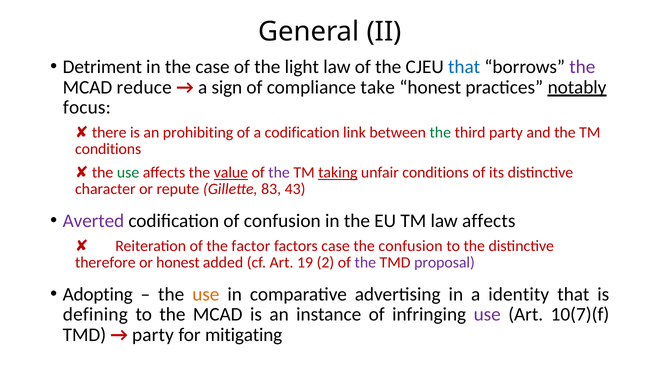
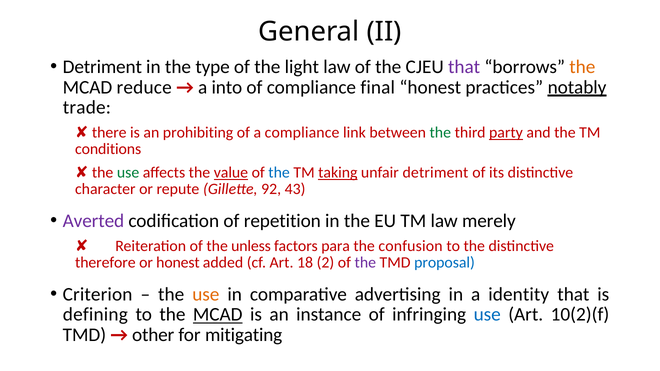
the case: case -> type (213, 67)
that colour: blue -> purple (464, 67)
the colour: purple -> orange (582, 67)
sign: sign -> into (227, 87)
take: take -> final (378, 87)
focus: focus -> trade (87, 108)
a codification: codification -> compliance (302, 133)
party underline: none -> present (506, 133)
the colour: purple -> blue (279, 173)
unfair conditions: conditions -> detriment (435, 173)
83: 83 -> 92 (271, 189)
of confusion: confusion -> repetition (282, 221)
law affects: affects -> merely (489, 221)
factor: factor -> unless (251, 246)
factors case: case -> para (336, 246)
19: 19 -> 18 (305, 263)
proposal colour: purple -> blue (444, 263)
Adopting: Adopting -> Criterion (98, 294)
MCAD underline: none -> present (218, 315)
use colour: purple -> blue (487, 315)
10(7)(f: 10(7)(f -> 10(2)(f (580, 315)
party: party -> other (153, 335)
